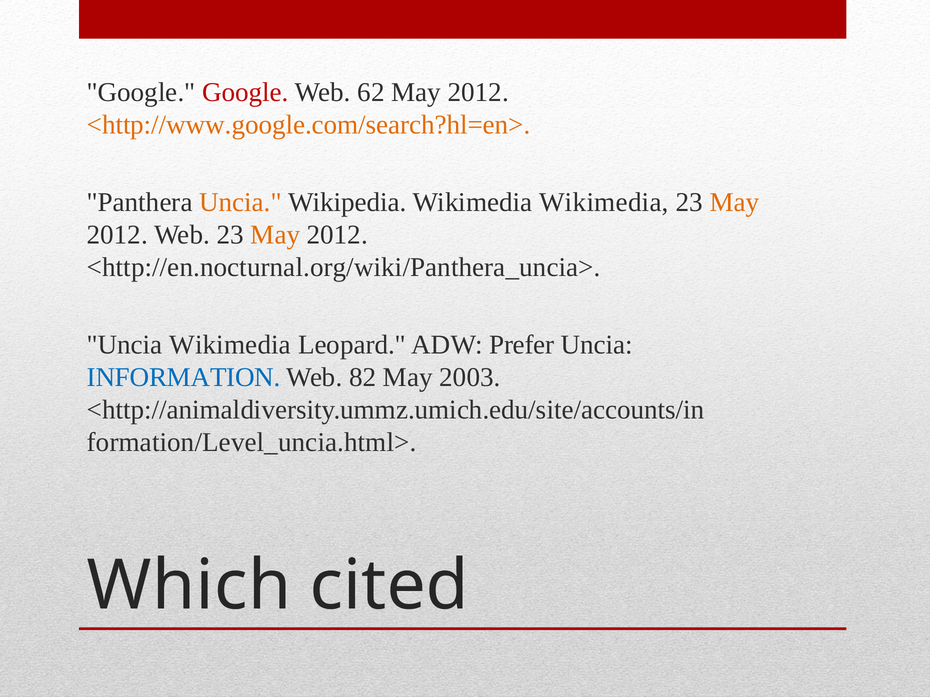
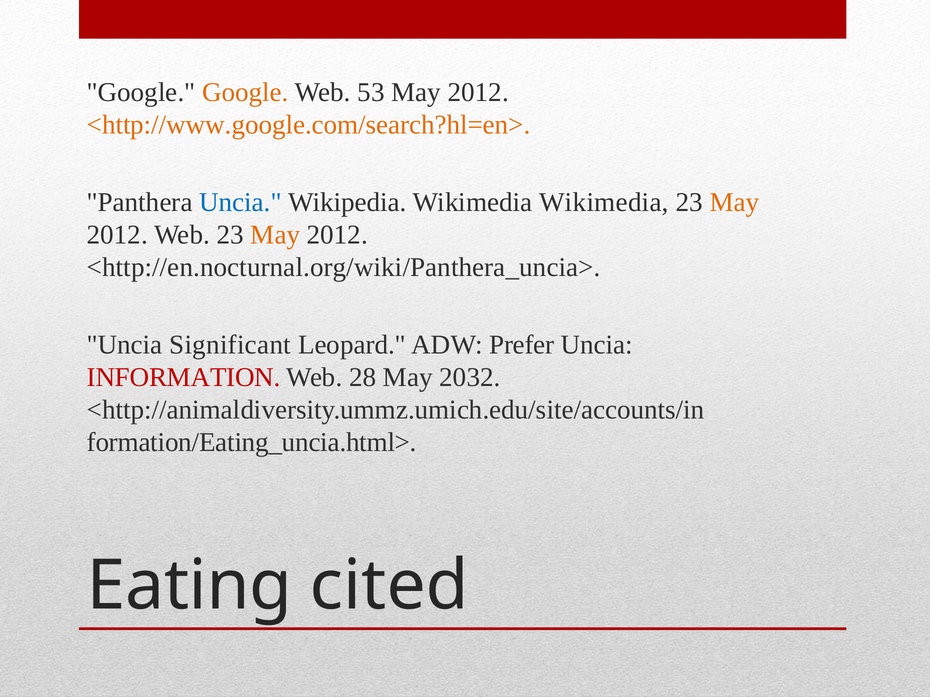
Google colour: red -> orange (245, 93)
62: 62 -> 53 (371, 93)
Uncia colour: orange -> blue (241, 203)
Uncia Wikimedia: Wikimedia -> Significant (230, 345)
INFORMATION colour: blue -> red (184, 378)
82: 82 -> 28 (363, 378)
2003: 2003 -> 2032 (470, 378)
formation/Level_uncia.html>: formation/Level_uncia.html> -> formation/Eating_uncia.html> (252, 443)
Which: Which -> Eating (189, 586)
